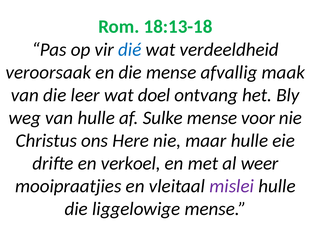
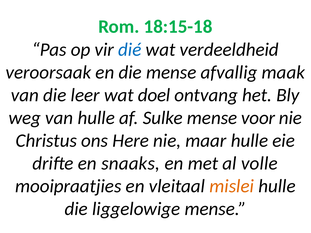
18:13-18: 18:13-18 -> 18:15-18 (178, 27)
verkoel: verkoel -> snaaks (131, 164)
weer: weer -> volle (259, 164)
mislei colour: purple -> orange (232, 186)
